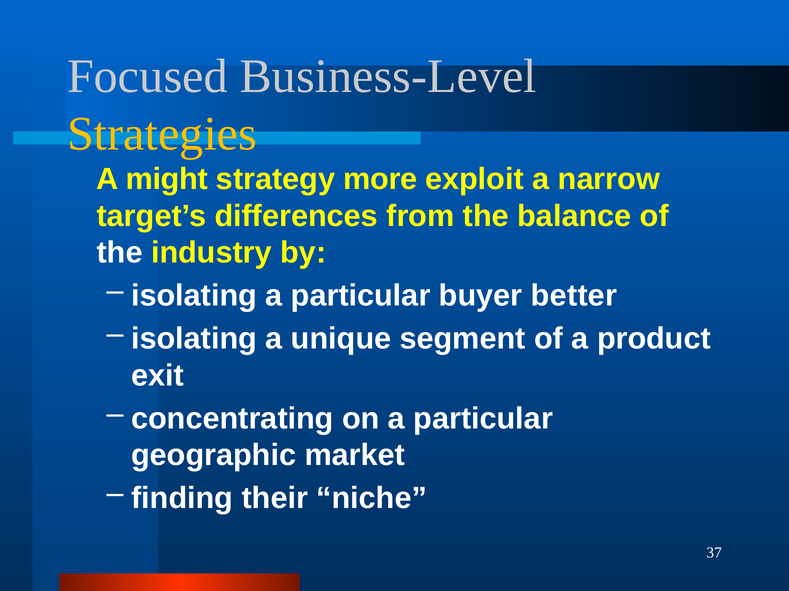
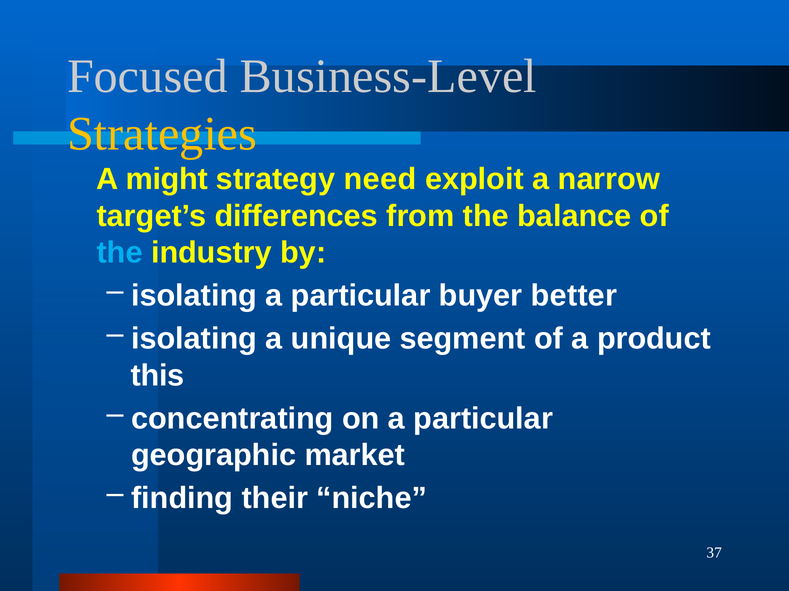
more: more -> need (380, 179)
the colour: white -> light blue (120, 253)
exit: exit -> this (158, 376)
